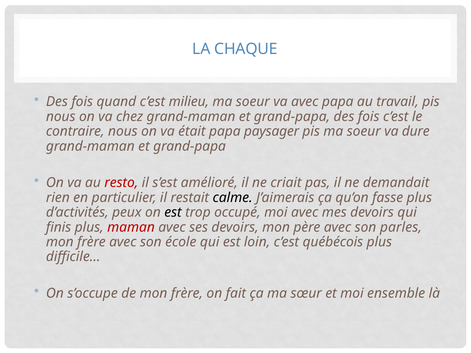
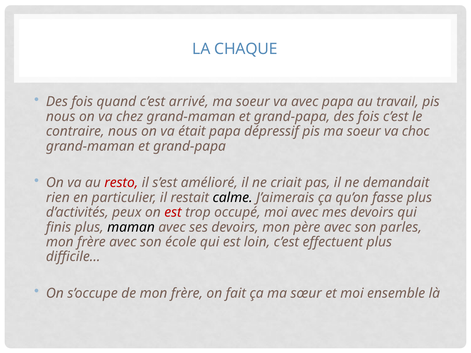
milieu: milieu -> arrivé (189, 102)
paysager: paysager -> dépressif (272, 131)
dure: dure -> choc (416, 131)
est colour: black -> red (173, 212)
maman colour: red -> black (131, 227)
québécois: québécois -> effectuent (333, 242)
